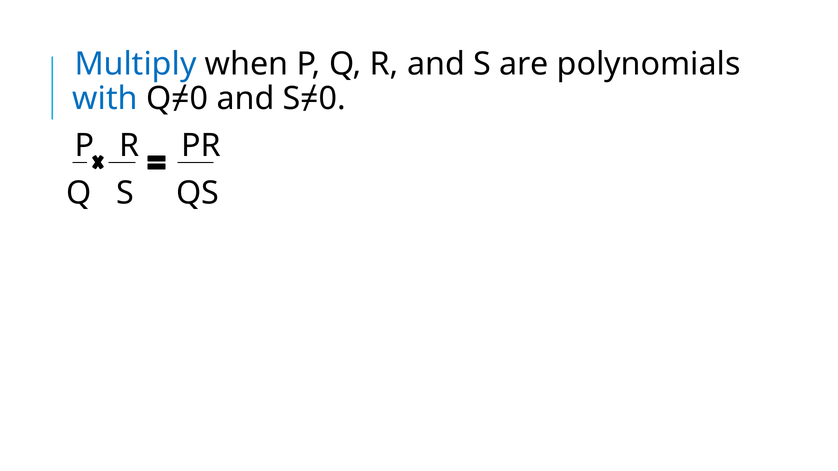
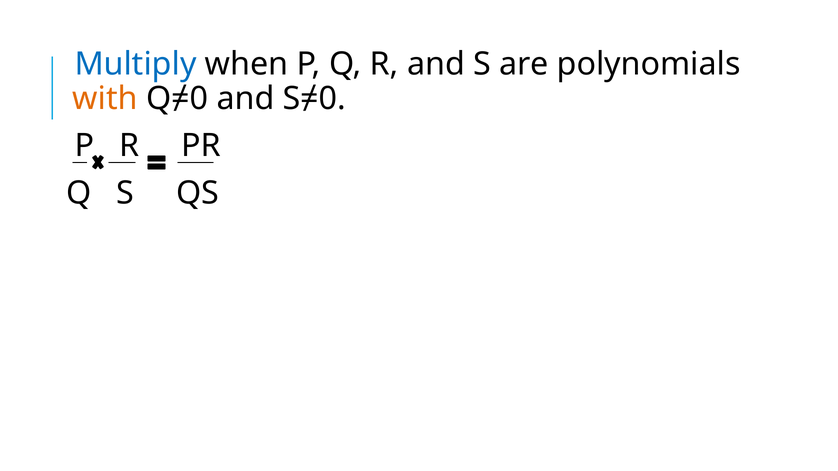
with colour: blue -> orange (105, 99)
